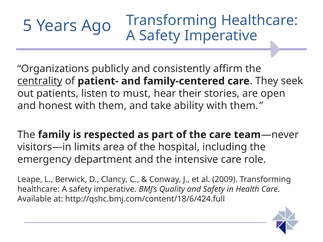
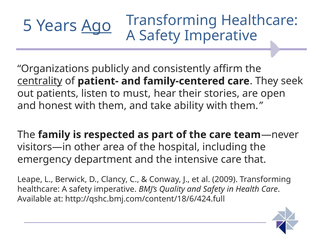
Ago underline: none -> present (96, 26)
limits: limits -> other (87, 147)
role: role -> that (255, 160)
